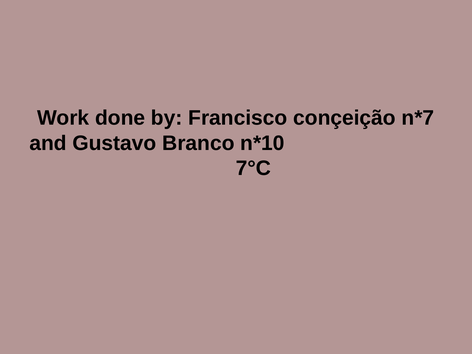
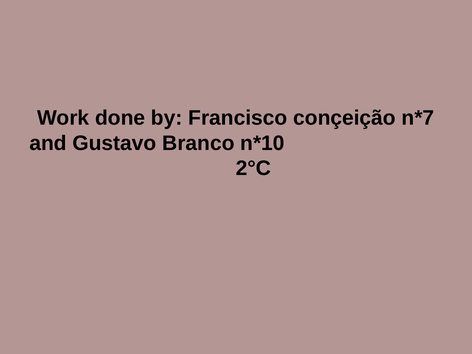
7°C: 7°C -> 2°C (253, 168)
